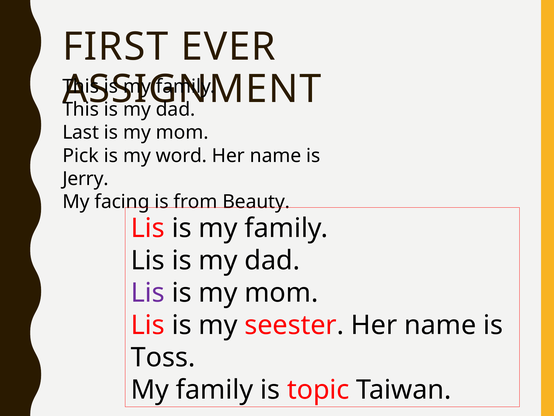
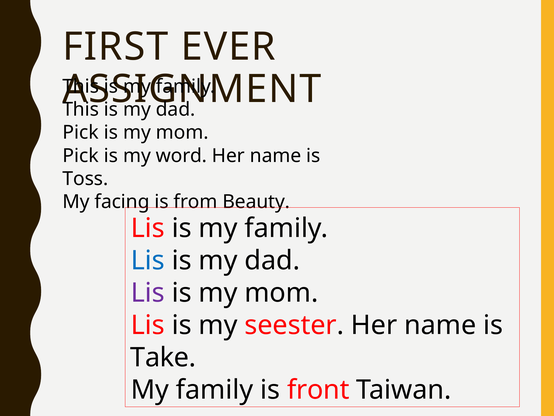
Last: Last -> Pick (81, 132)
Jerry: Jerry -> Toss (85, 179)
Lis colour: black -> blue (148, 260)
Toss: Toss -> Take (163, 357)
topic: topic -> front (318, 389)
